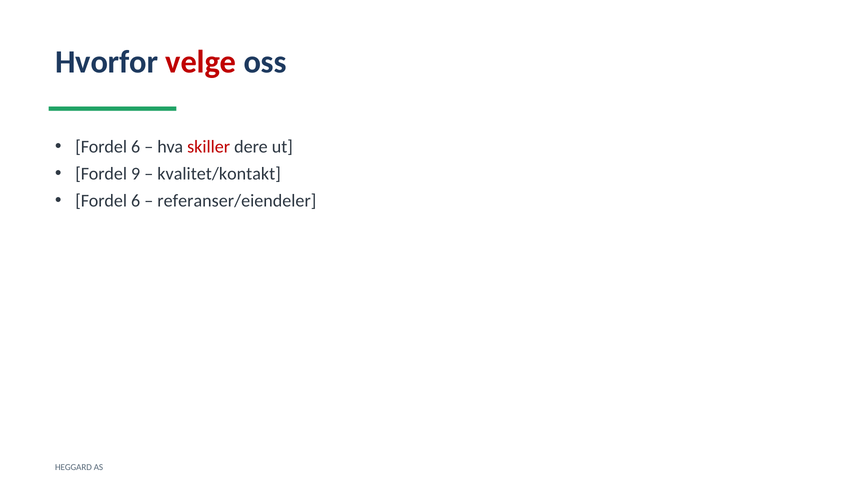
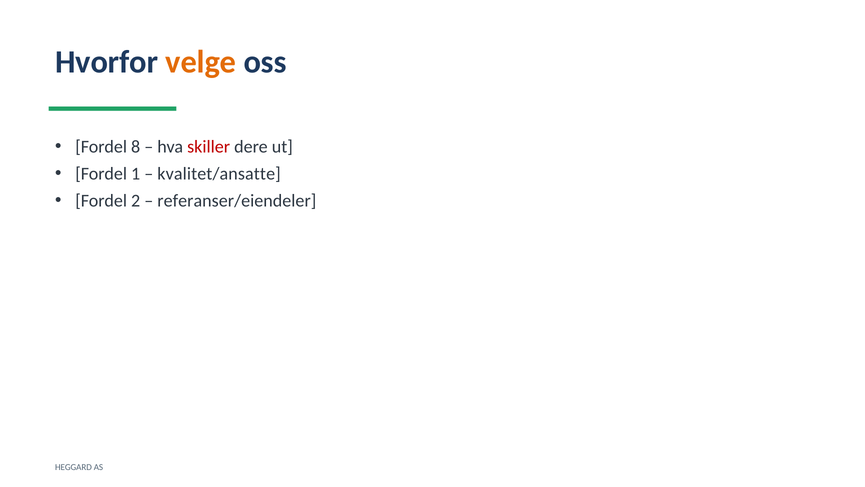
velge colour: red -> orange (201, 62)
6: 6 -> 8 (136, 147)
9: 9 -> 1 (136, 174)
kvalitet/kontakt: kvalitet/kontakt -> kvalitet/ansatte (219, 174)
6: 6 -> 2 (136, 201)
